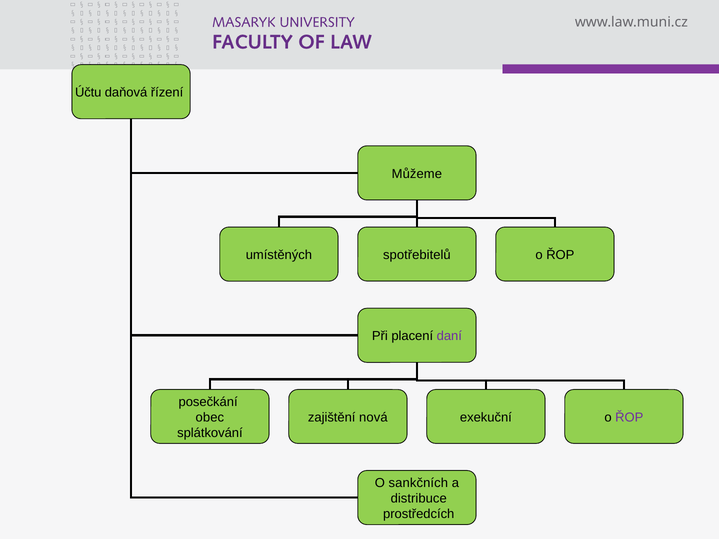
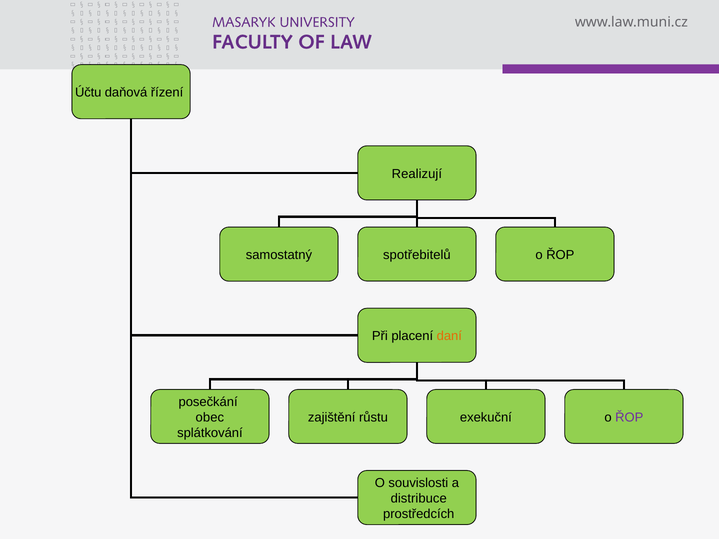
Můžeme: Můžeme -> Realizují (417, 174)
umístěných: umístěných -> samostatný (279, 255)
daní colour: purple -> orange (449, 336)
nová: nová -> růstu (373, 418)
sankčních: sankčních -> souvislosti (418, 483)
